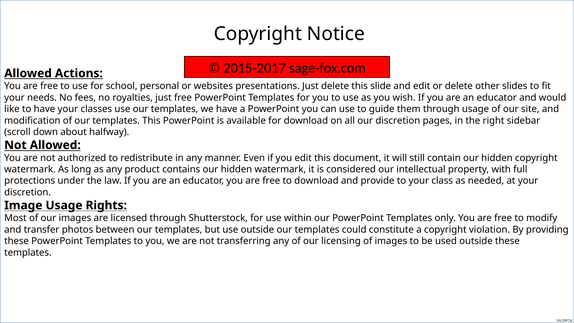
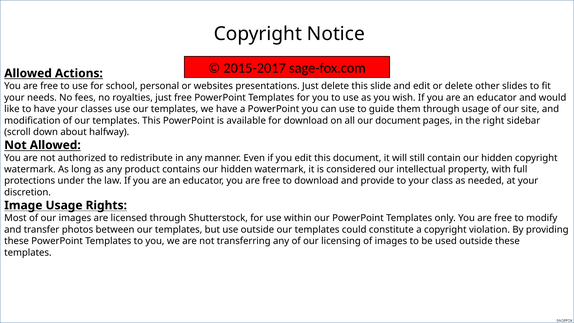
our discretion: discretion -> document (398, 120)
